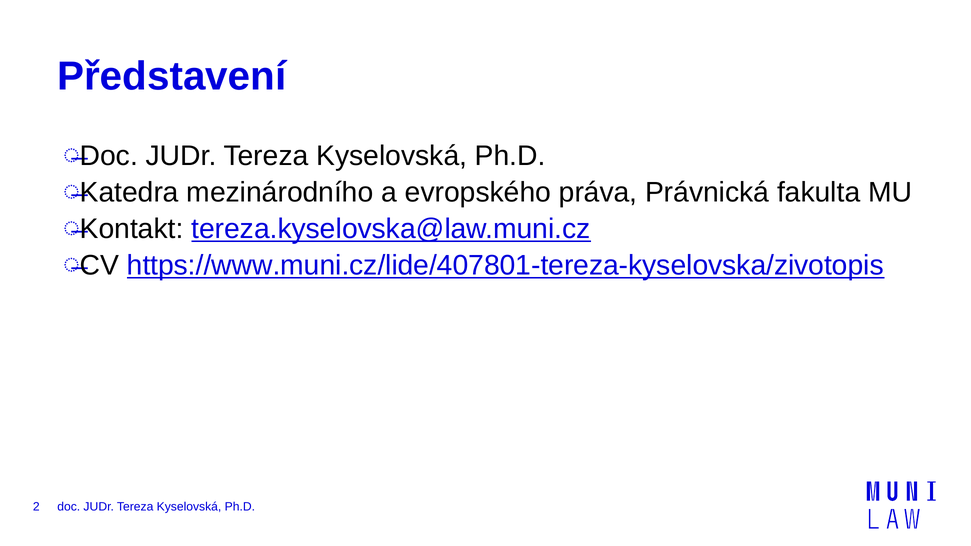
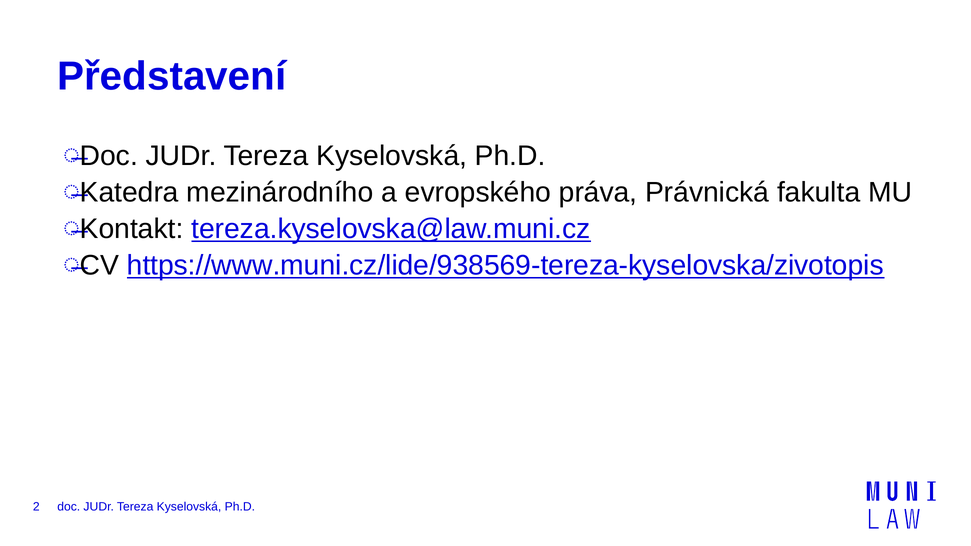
https://www.muni.cz/lide/407801-tereza-kyselovska/zivotopis: https://www.muni.cz/lide/407801-tereza-kyselovska/zivotopis -> https://www.muni.cz/lide/938569-tereza-kyselovska/zivotopis (505, 265)
